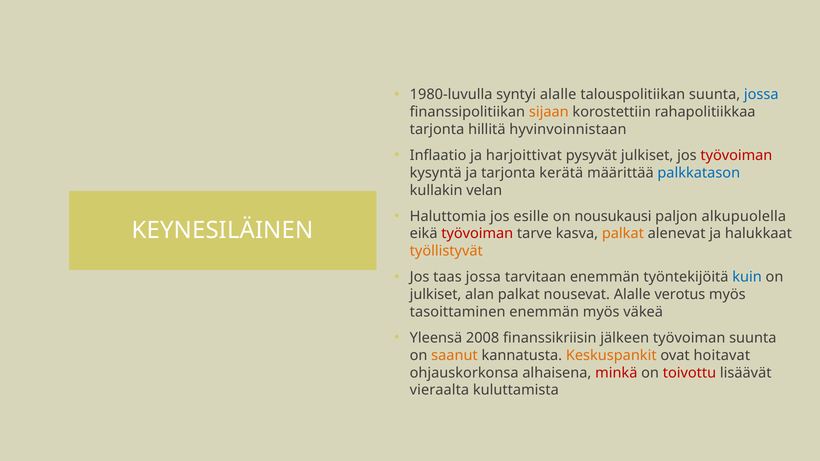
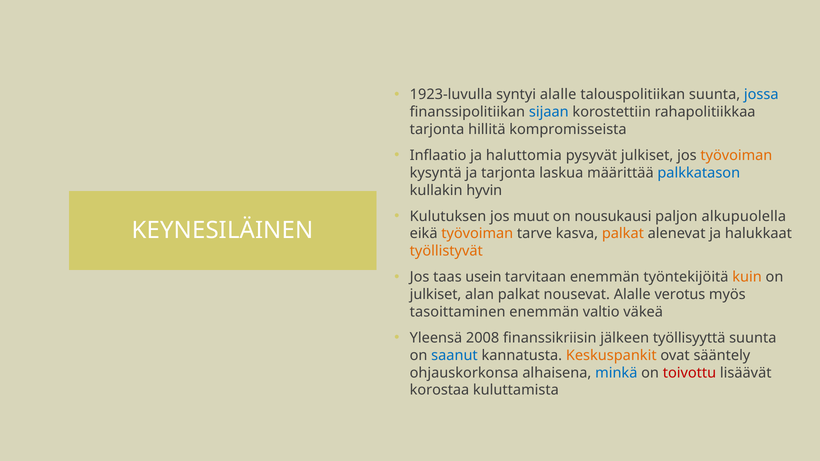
1980-luvulla: 1980-luvulla -> 1923-luvulla (451, 95)
sijaan colour: orange -> blue (549, 112)
hyvinvoinnistaan: hyvinvoinnistaan -> kompromisseista (568, 130)
harjoittivat: harjoittivat -> haluttomia (524, 156)
työvoiman colour: red -> orange (736, 156)
kerätä: kerätä -> laskua (561, 173)
velan: velan -> hyvin (484, 190)
Haluttomia: Haluttomia -> Kulutuksen (448, 216)
esille: esille -> muut (531, 216)
työvoiman colour: red -> orange (477, 234)
taas jossa: jossa -> usein (483, 277)
kuin colour: blue -> orange (747, 277)
enemmän myös: myös -> valtio (601, 312)
jälkeen työvoiman: työvoiman -> työllisyyttä (689, 338)
saanut colour: orange -> blue (454, 355)
hoitavat: hoitavat -> sääntely (722, 355)
minkä colour: red -> blue (616, 373)
vieraalta: vieraalta -> korostaa (439, 390)
